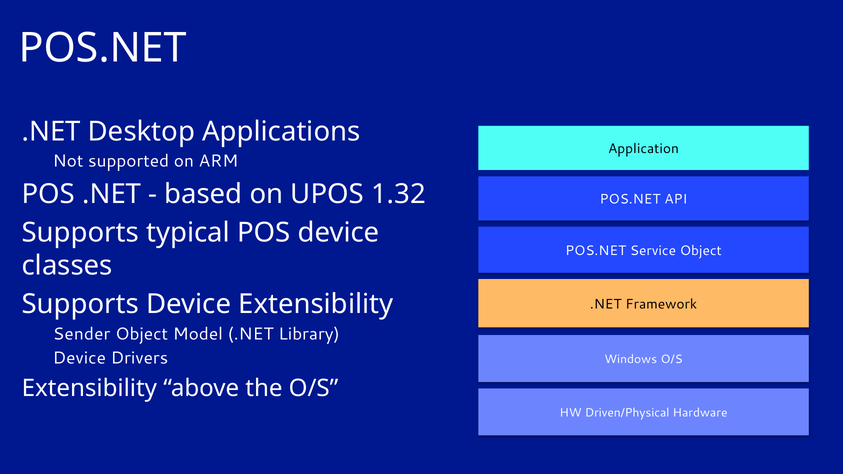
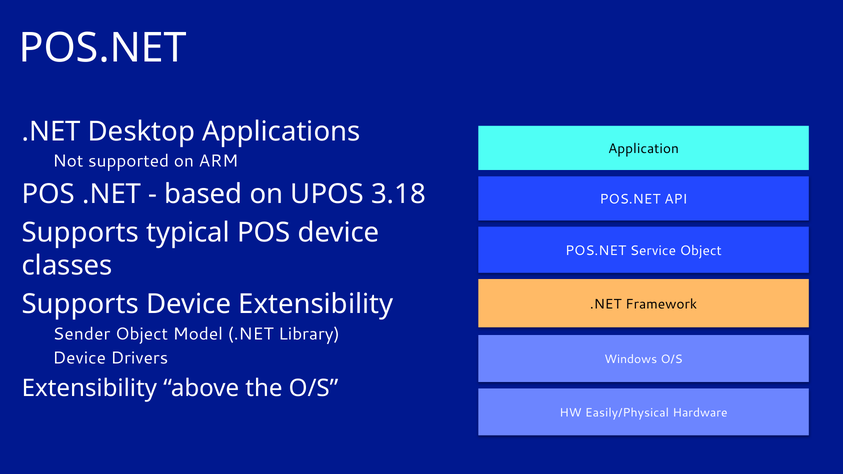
1.32: 1.32 -> 3.18 (398, 194)
Driven/Physical: Driven/Physical -> Easily/Physical (627, 413)
